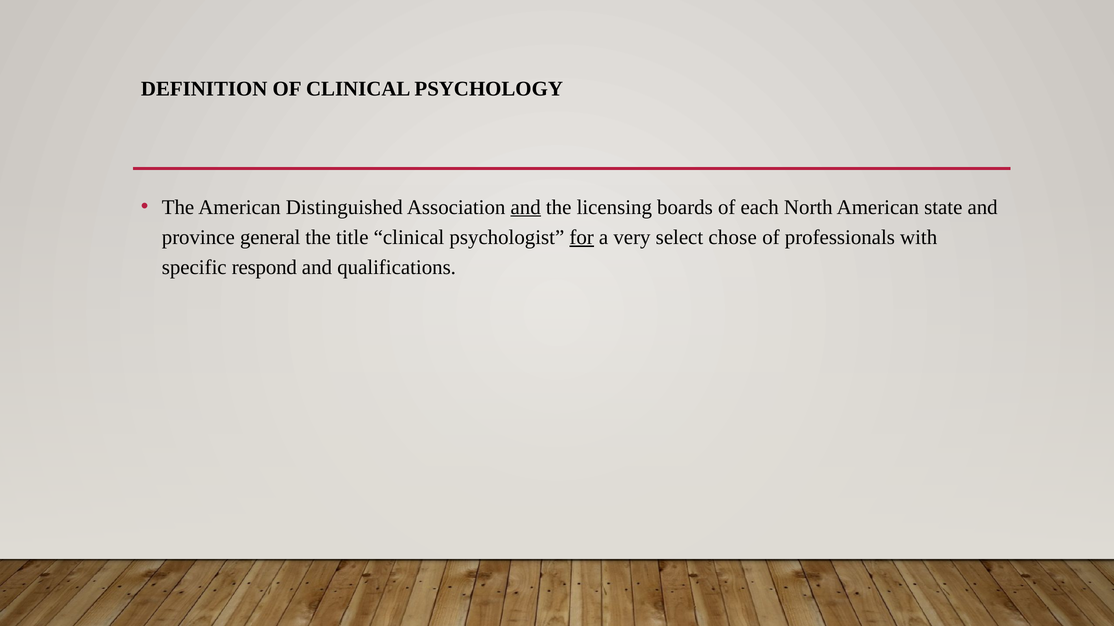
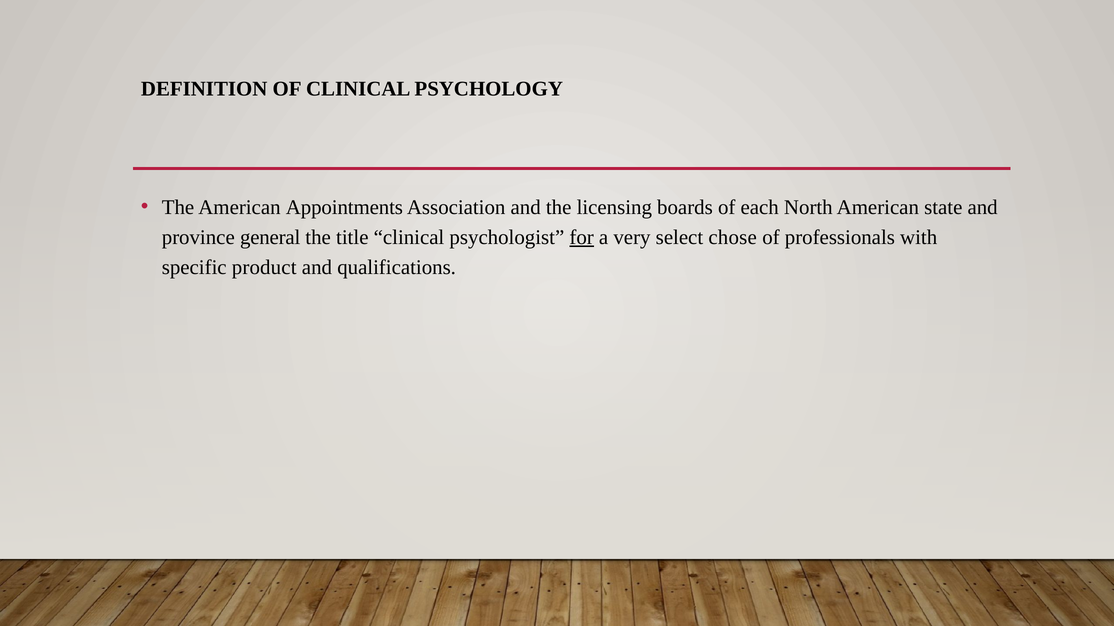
Distinguished: Distinguished -> Appointments (344, 207)
and underline: present -> none (526, 207)
respond: respond -> product (264, 267)
